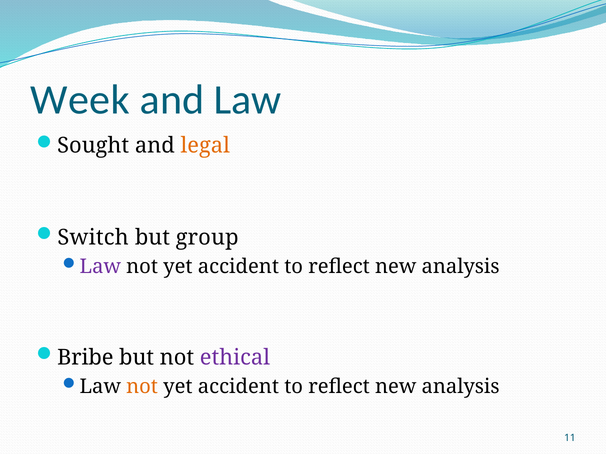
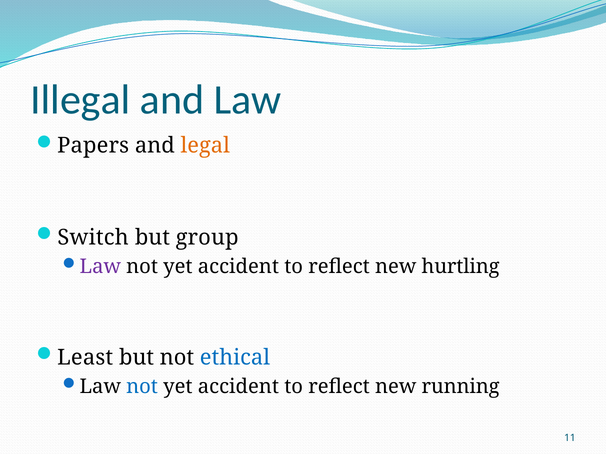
Week: Week -> Illegal (80, 100)
Sought: Sought -> Papers (93, 146)
analysis: analysis -> hurtling (461, 267)
Bribe: Bribe -> Least (85, 358)
ethical colour: purple -> blue (235, 358)
not colour: orange -> blue (142, 387)
analysis: analysis -> running (461, 387)
